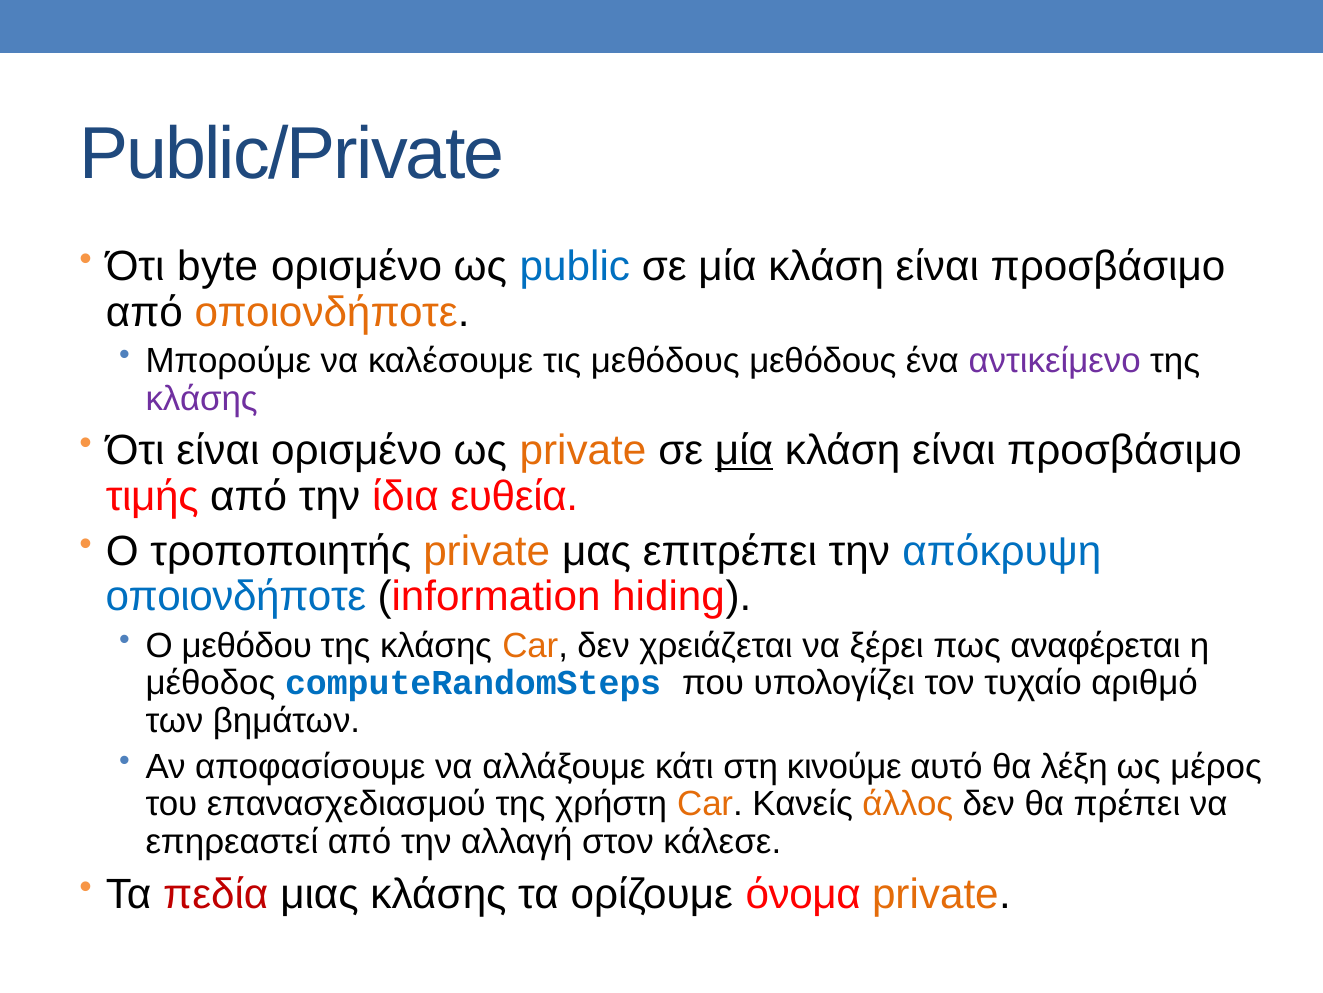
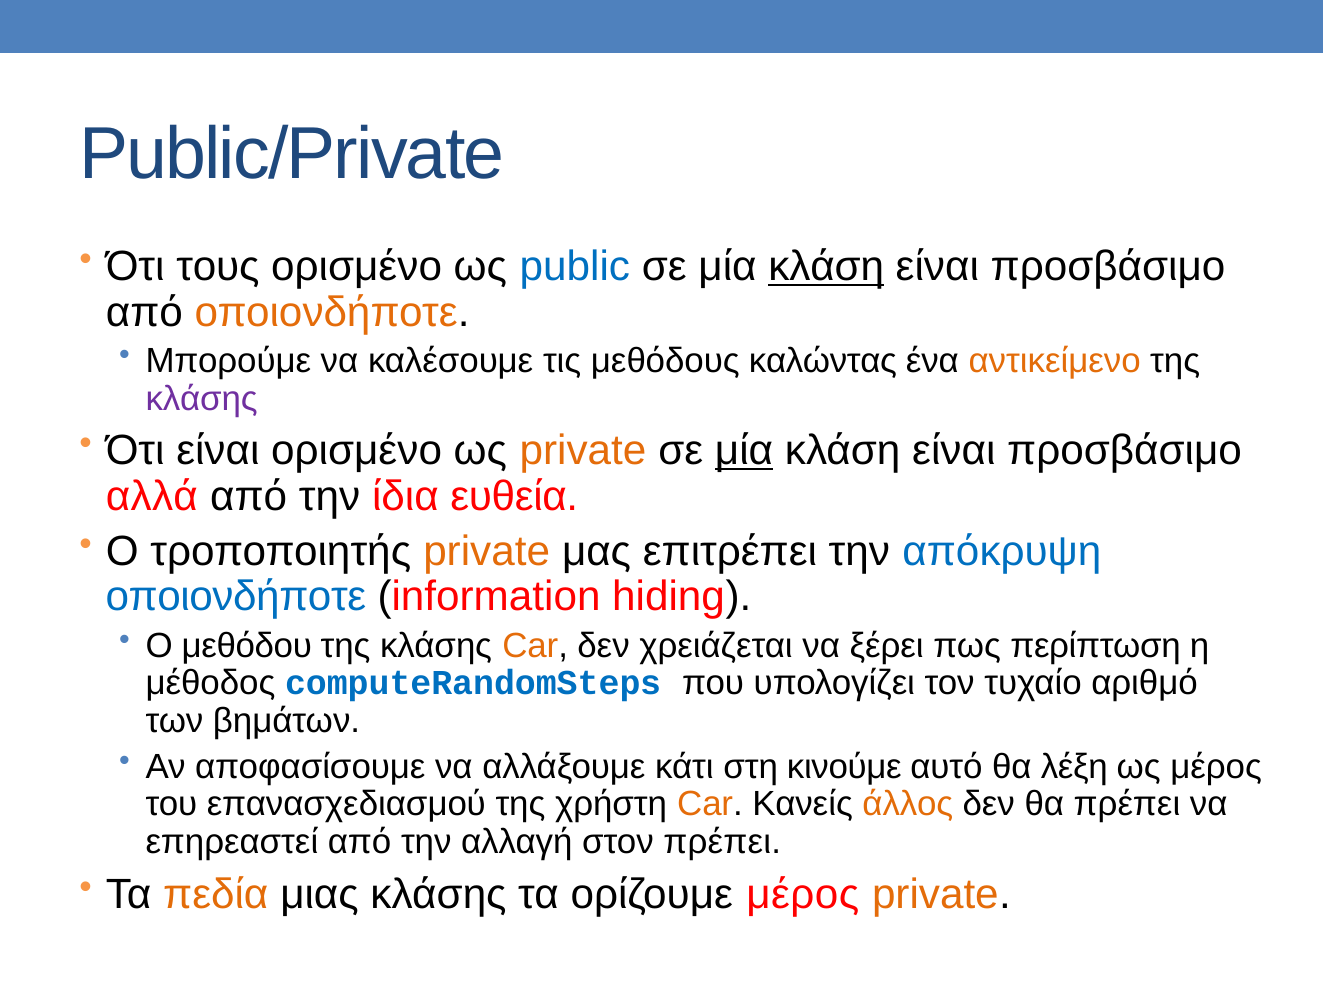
byte: byte -> τους (218, 266)
κλάση underline: none -> present (826, 266)
μεθόδους μεθόδους: μεθόδους -> καλώντας (823, 361)
αντικείμενο colour: purple -> orange (1055, 361)
τιμής: τιμής -> αλλά (152, 496)
αναφέρεται: αναφέρεται -> περίπτωση (1096, 645)
στον κάλεσε: κάλεσε -> πρέπει (722, 842)
πεδία colour: red -> orange (216, 893)
ορίζουμε όνομα: όνομα -> μέρος (803, 893)
